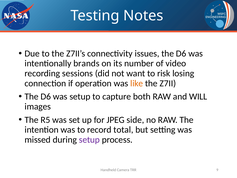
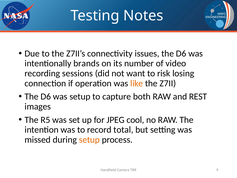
WILL: WILL -> REST (198, 96)
side: side -> cool (135, 120)
setup colour: purple -> orange (89, 139)
